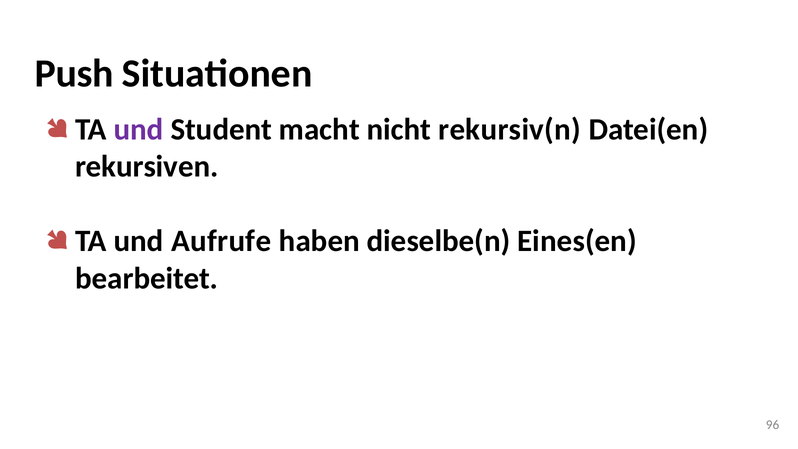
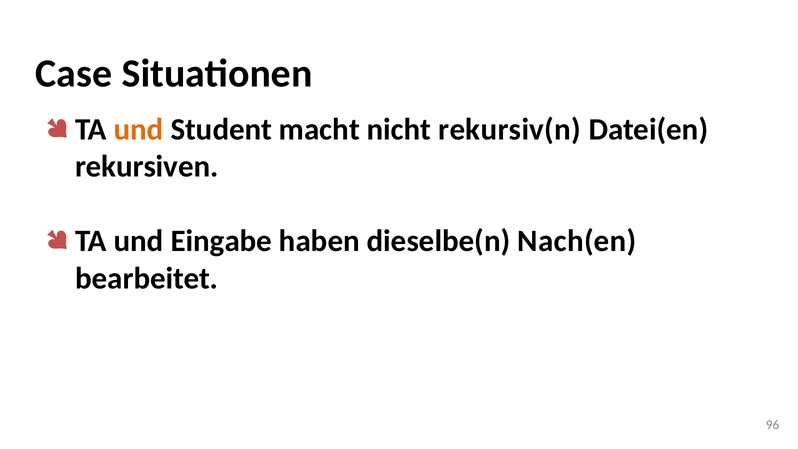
Push: Push -> Case (74, 74)
und colour: purple -> orange (139, 129)
Aufrufe: Aufrufe -> Eingabe (221, 241)
Eines(en: Eines(en -> Nach(en (577, 241)
